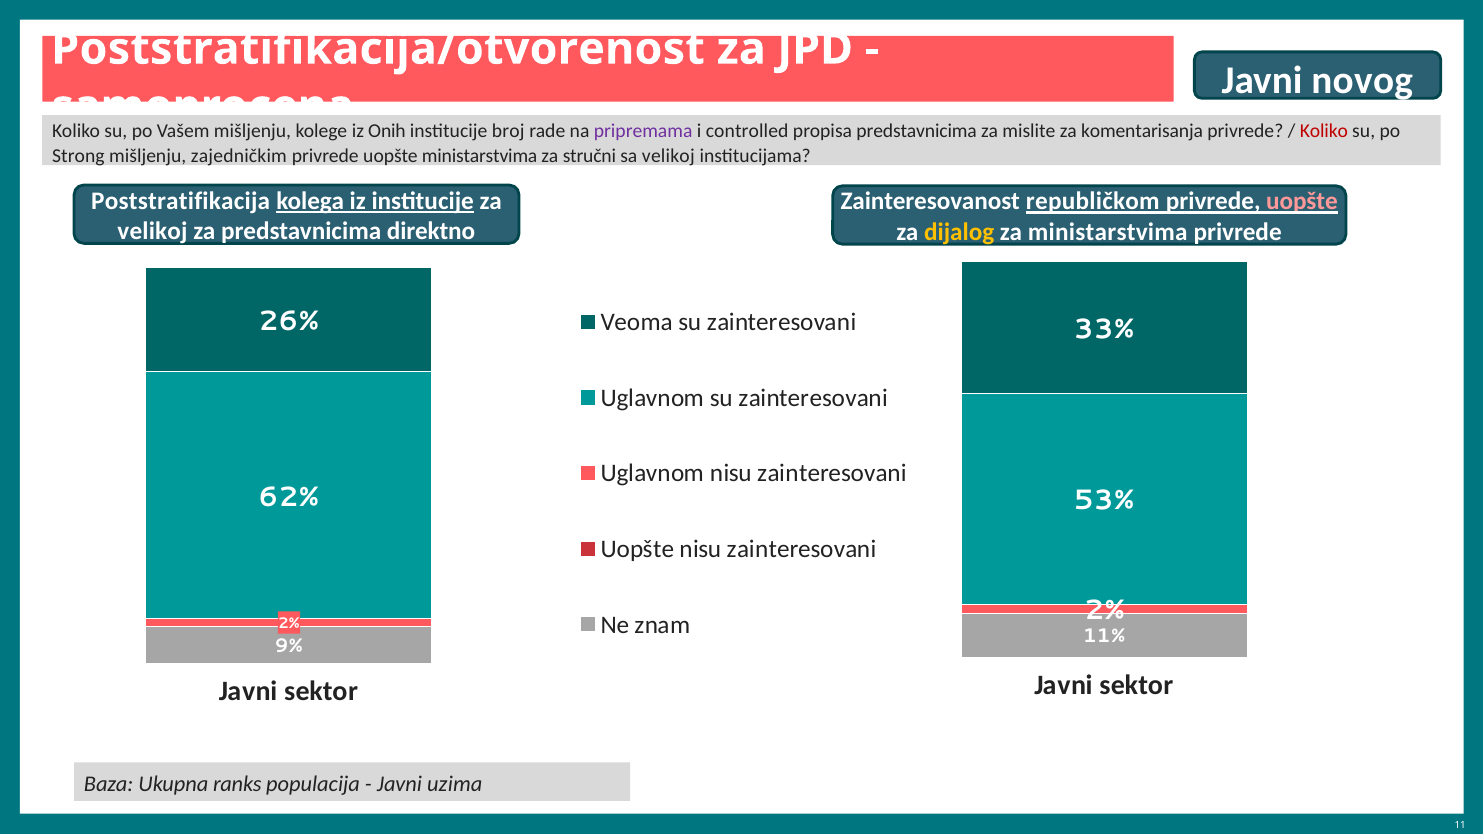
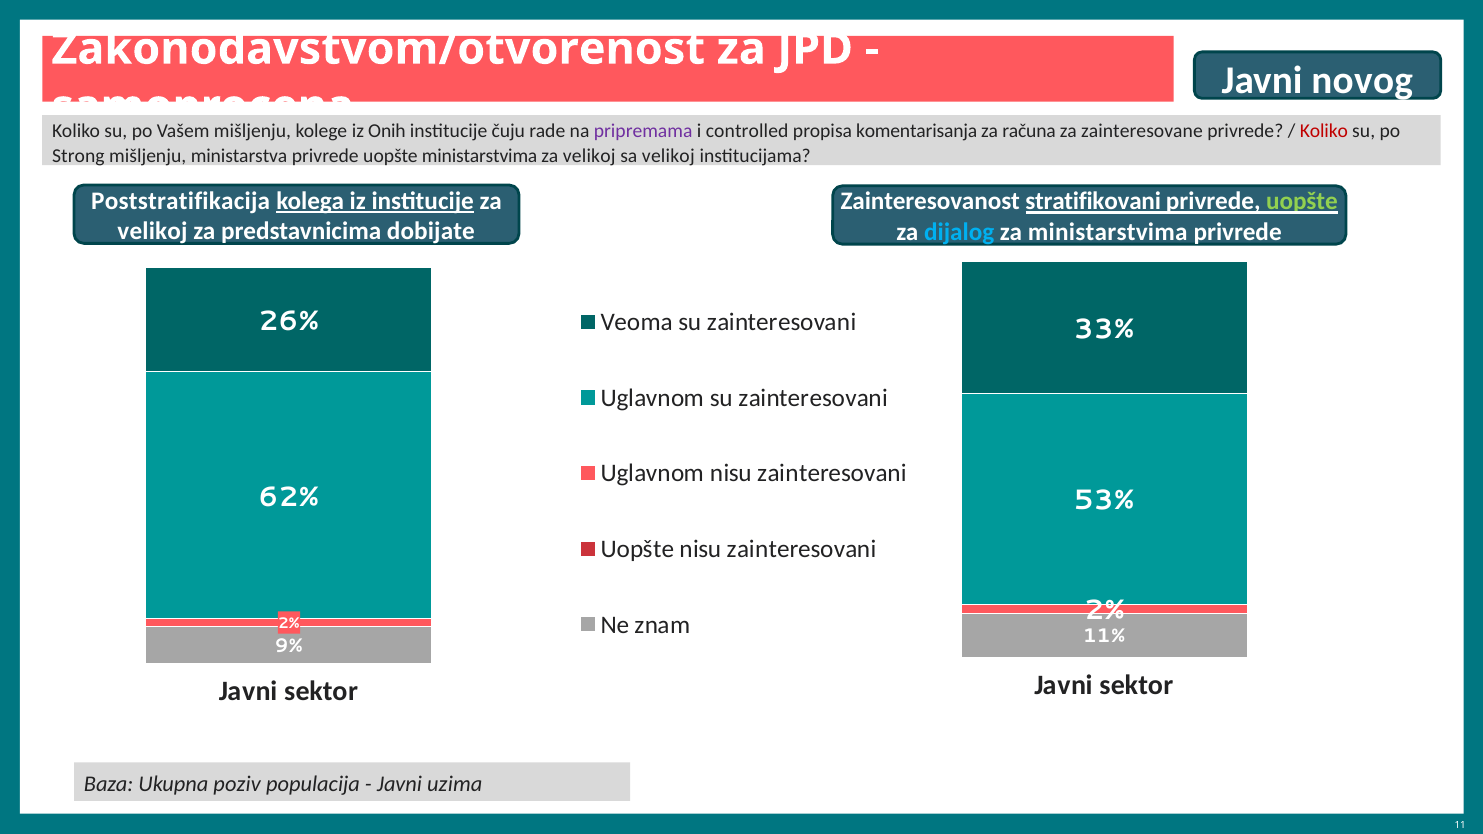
Poststratifikacija/otvorenost: Poststratifikacija/otvorenost -> Zakonodavstvom/otvorenost (378, 49)
broj: broj -> čuju (508, 131)
propisa predstavnicima: predstavnicima -> komentarisanja (917, 131)
mislite: mislite -> računa (1029, 131)
komentarisanja: komentarisanja -> zainteresovane (1142, 131)
zajedničkim: zajedničkim -> ministarstva (239, 157)
stručni: stručni -> velikoj (589, 157)
republičkom: republičkom -> stratifikovani (1093, 202)
uopšte colour: pink -> light green (1302, 202)
direktno: direktno -> dobijate (431, 231)
dijalog colour: yellow -> light blue (959, 232)
ranks: ranks -> poziv (237, 785)
